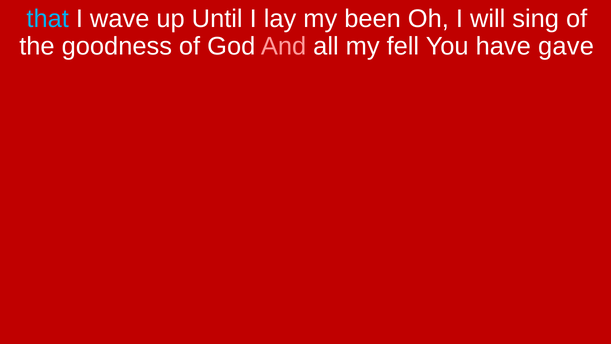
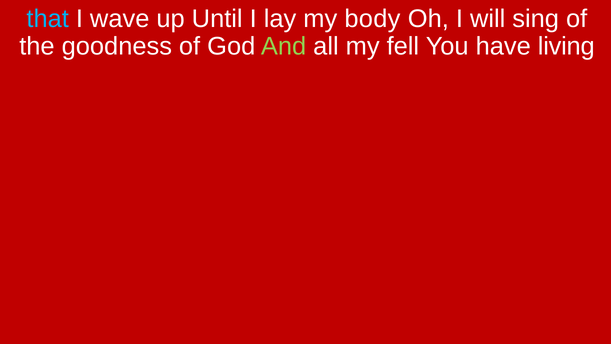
been: been -> body (372, 19)
And colour: pink -> light green (284, 46)
gave: gave -> living (566, 46)
